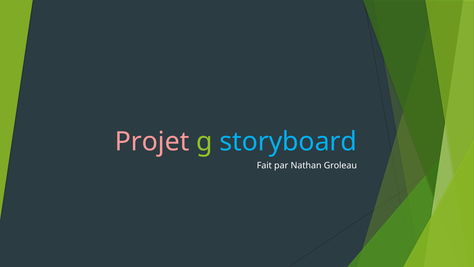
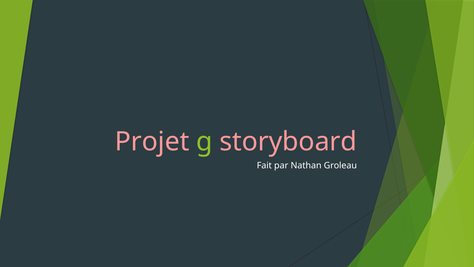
storyboard colour: light blue -> pink (288, 142)
